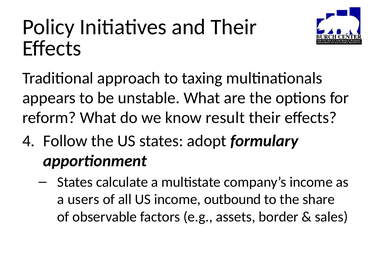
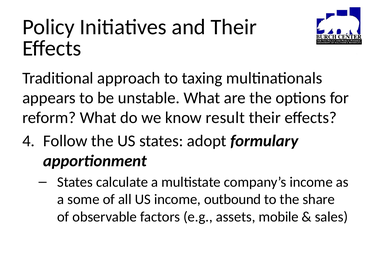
users: users -> some (83, 199)
border: border -> mobile (279, 217)
